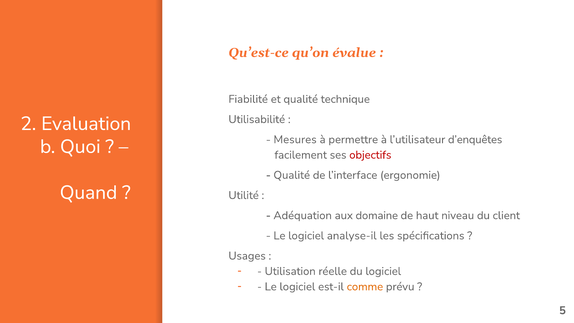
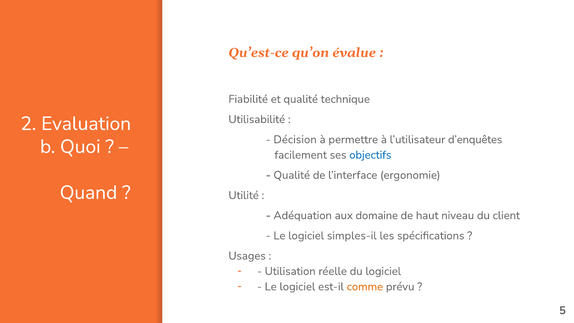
Mesures: Mesures -> Décision (295, 139)
objectifs colour: red -> blue (370, 155)
analyse-il: analyse-il -> simples-il (352, 236)
